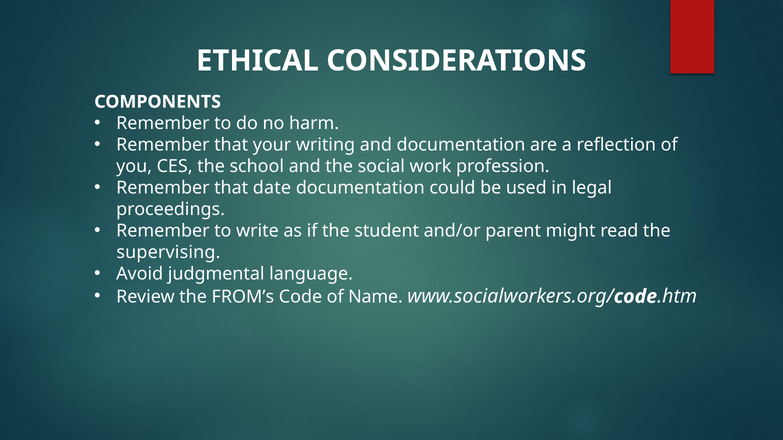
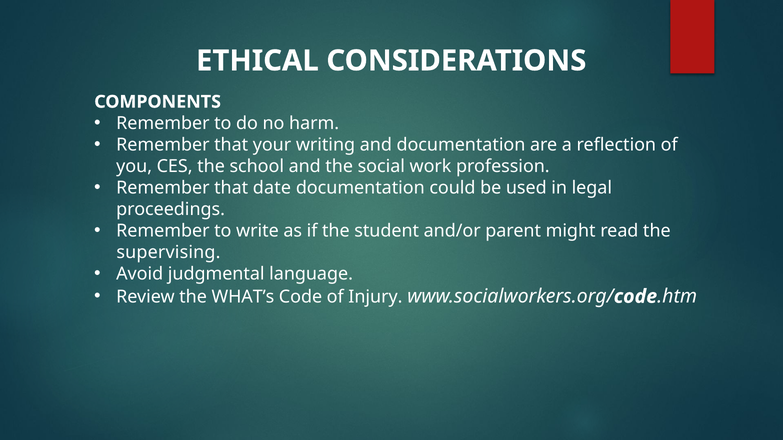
FROM’s: FROM’s -> WHAT’s (243, 297)
Name: Name -> Injury (375, 297)
